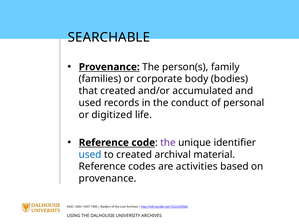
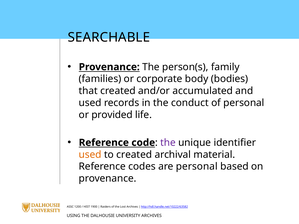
digitized: digitized -> provided (112, 115)
used colour: blue -> orange (90, 155)
are activities: activities -> personal (197, 167)
